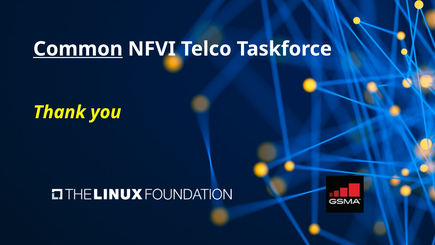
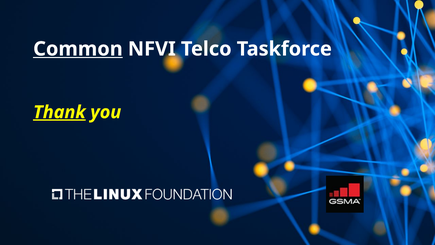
Thank underline: none -> present (59, 112)
